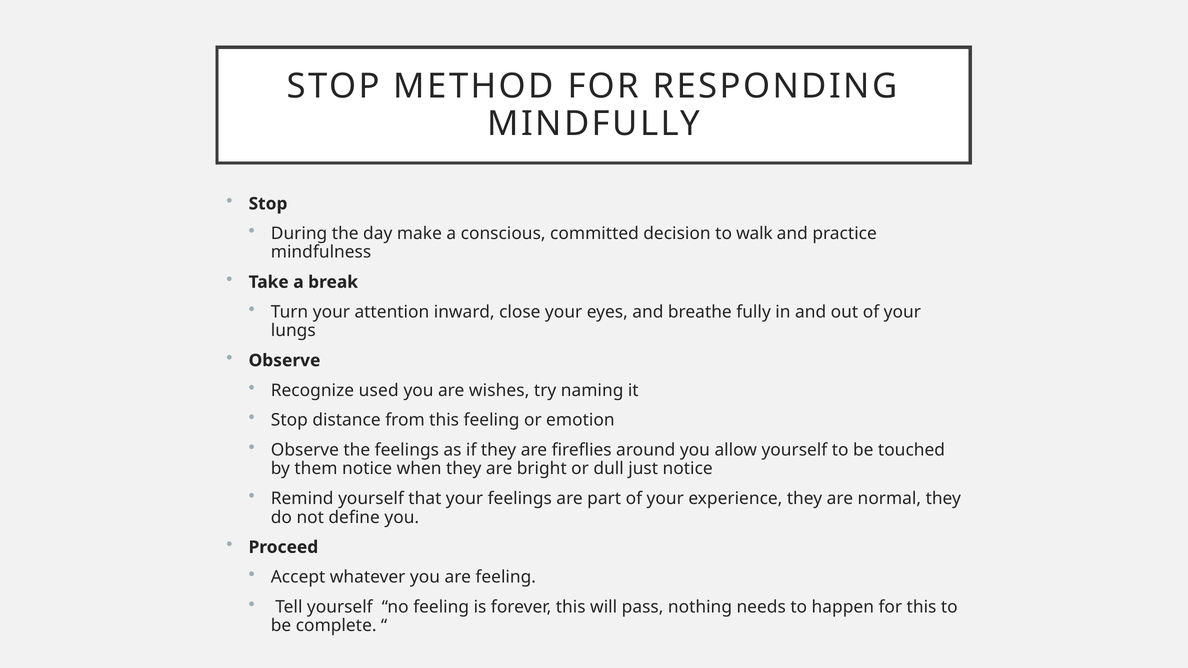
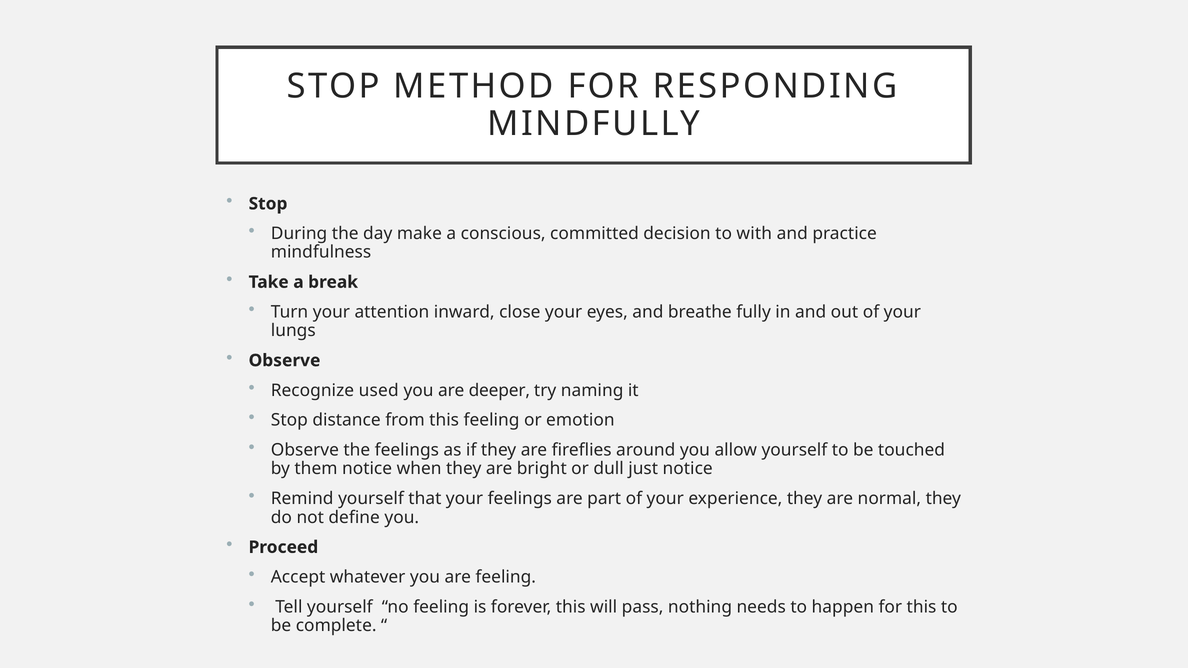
walk: walk -> with (754, 234)
wishes: wishes -> deeper (499, 390)
